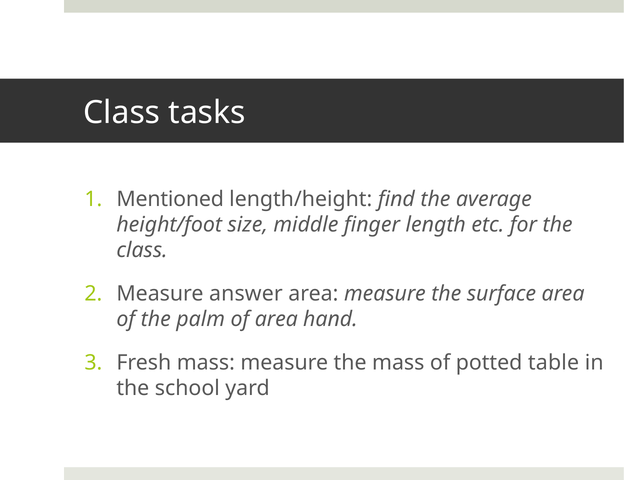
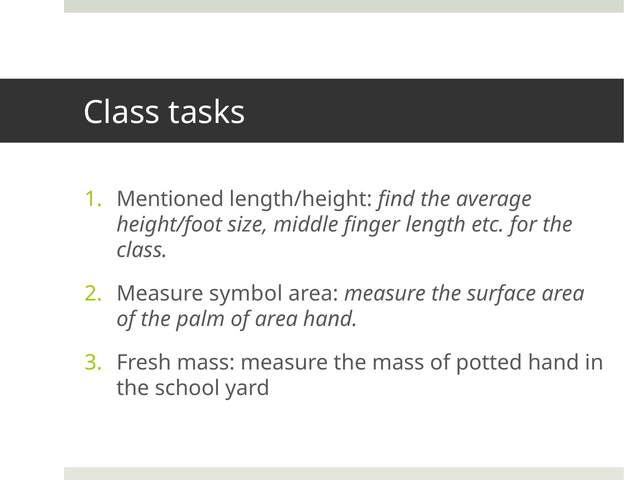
answer: answer -> symbol (246, 294)
potted table: table -> hand (554, 363)
